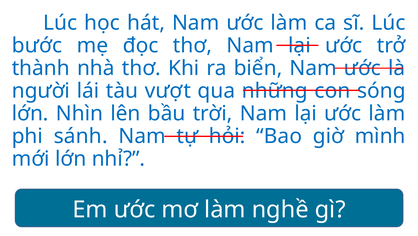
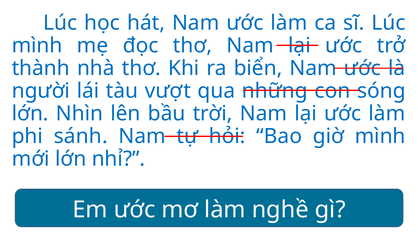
bước: bước -> mình (37, 46)
